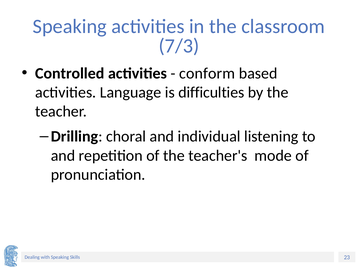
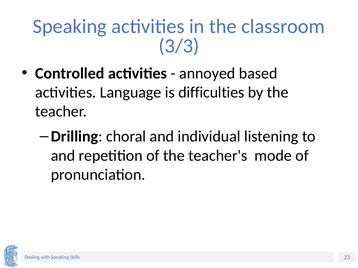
7/3: 7/3 -> 3/3 (179, 46)
conform: conform -> annoyed (207, 73)
